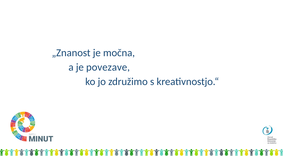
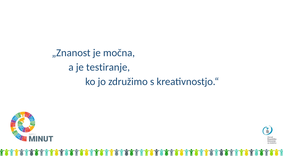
povezave: povezave -> testiranje (108, 67)
